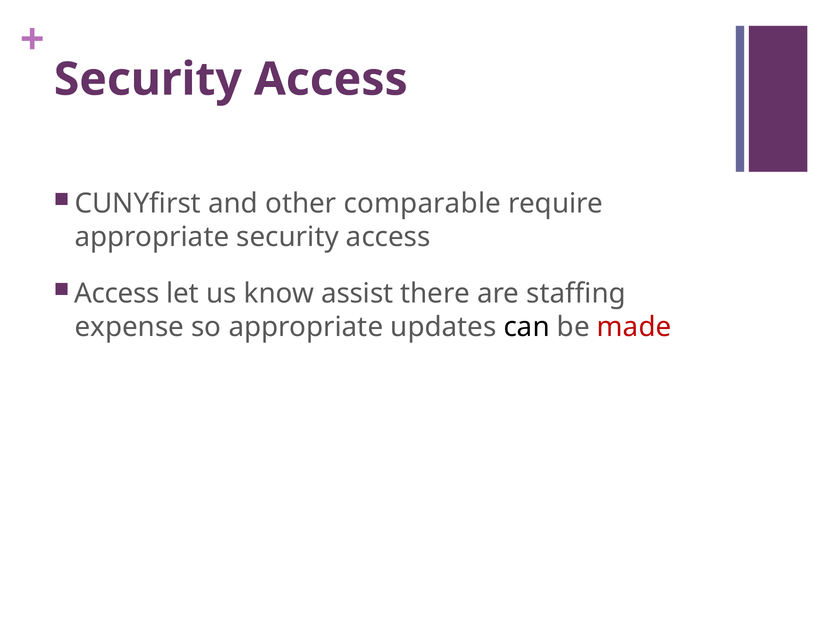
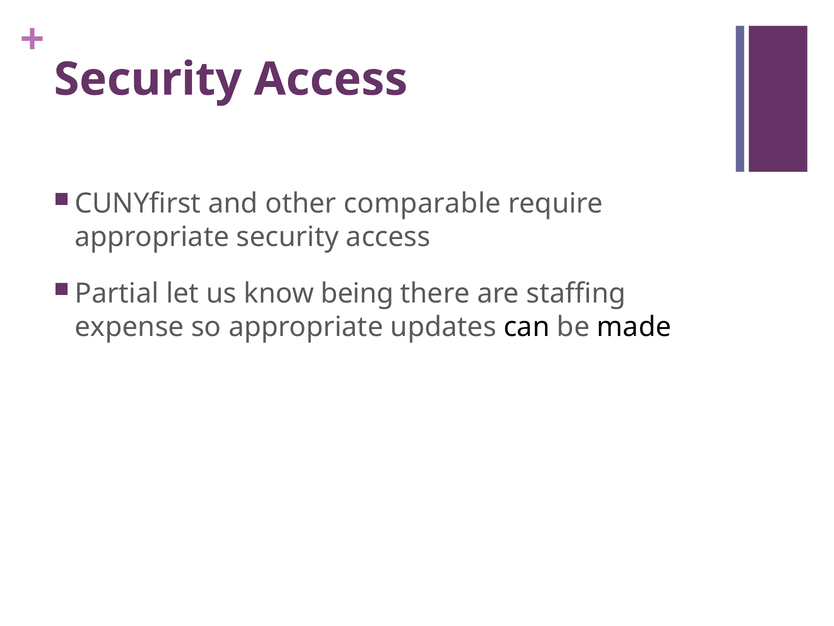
Access: Access -> Partial (117, 293)
assist: assist -> being (357, 293)
made colour: red -> black (634, 327)
